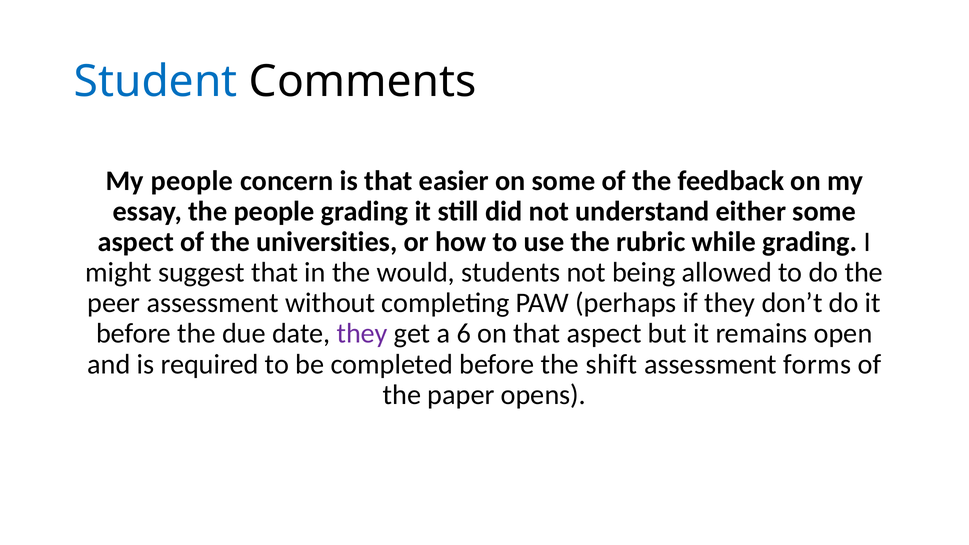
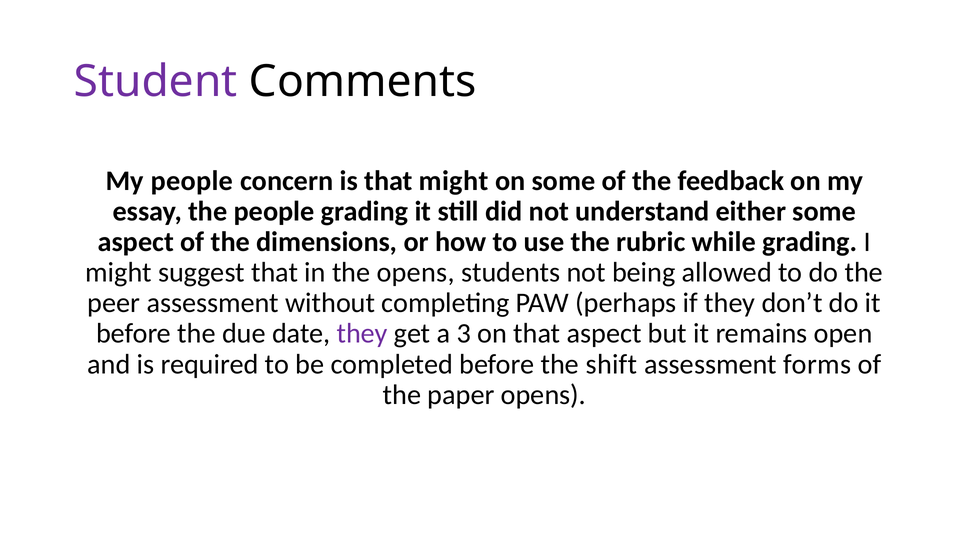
Student colour: blue -> purple (156, 81)
that easier: easier -> might (454, 181)
universities: universities -> dimensions (327, 242)
the would: would -> opens (416, 273)
6: 6 -> 3 (464, 334)
